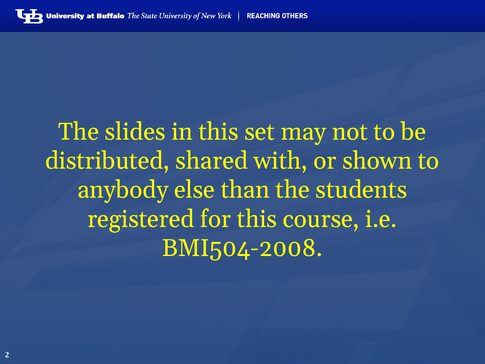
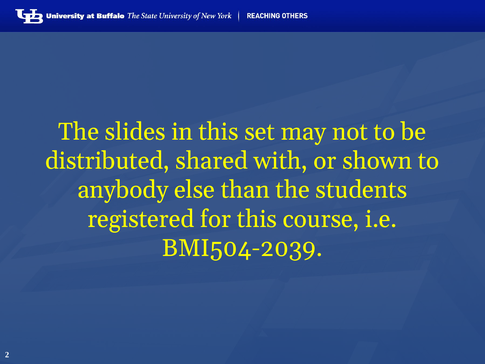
BMI504-2008: BMI504-2008 -> BMI504-2039 (242, 248)
